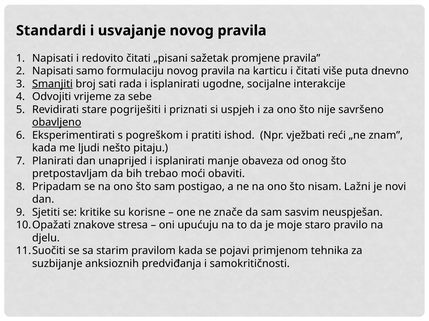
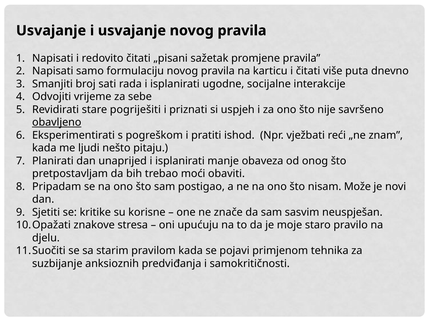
Standardi: Standardi -> Usvajanje (51, 31)
Smanjiti underline: present -> none (52, 84)
Lažni: Lažni -> Može (357, 187)
